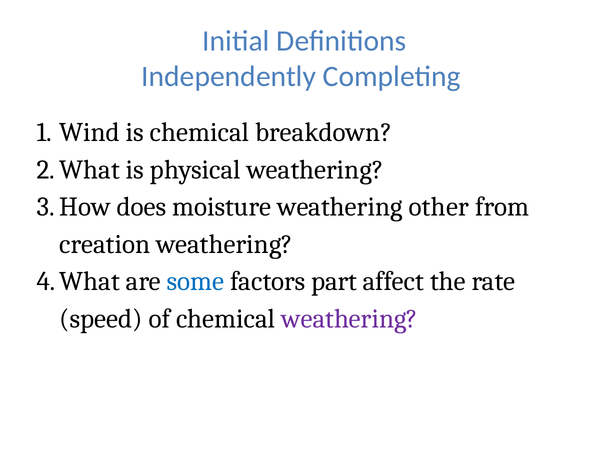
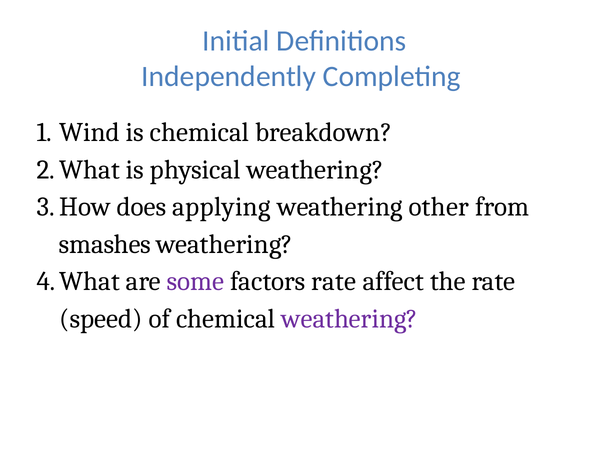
moisture: moisture -> applying (222, 207)
creation: creation -> smashes (105, 245)
some colour: blue -> purple (196, 282)
factors part: part -> rate (334, 282)
